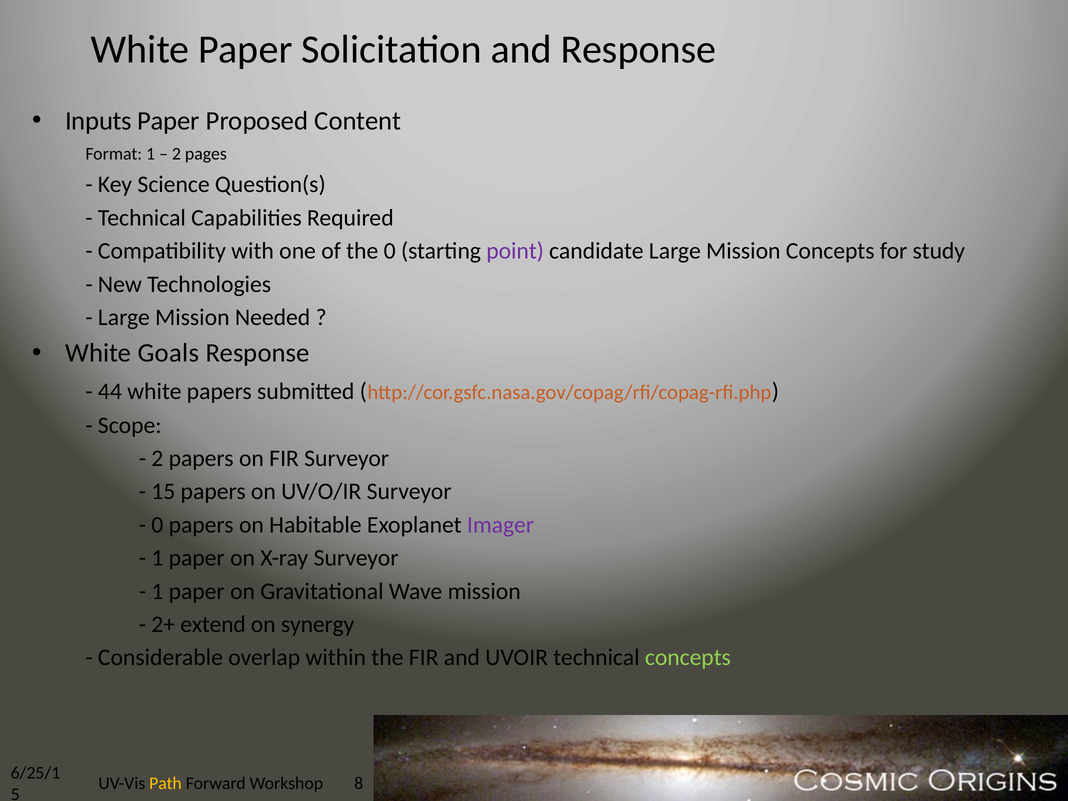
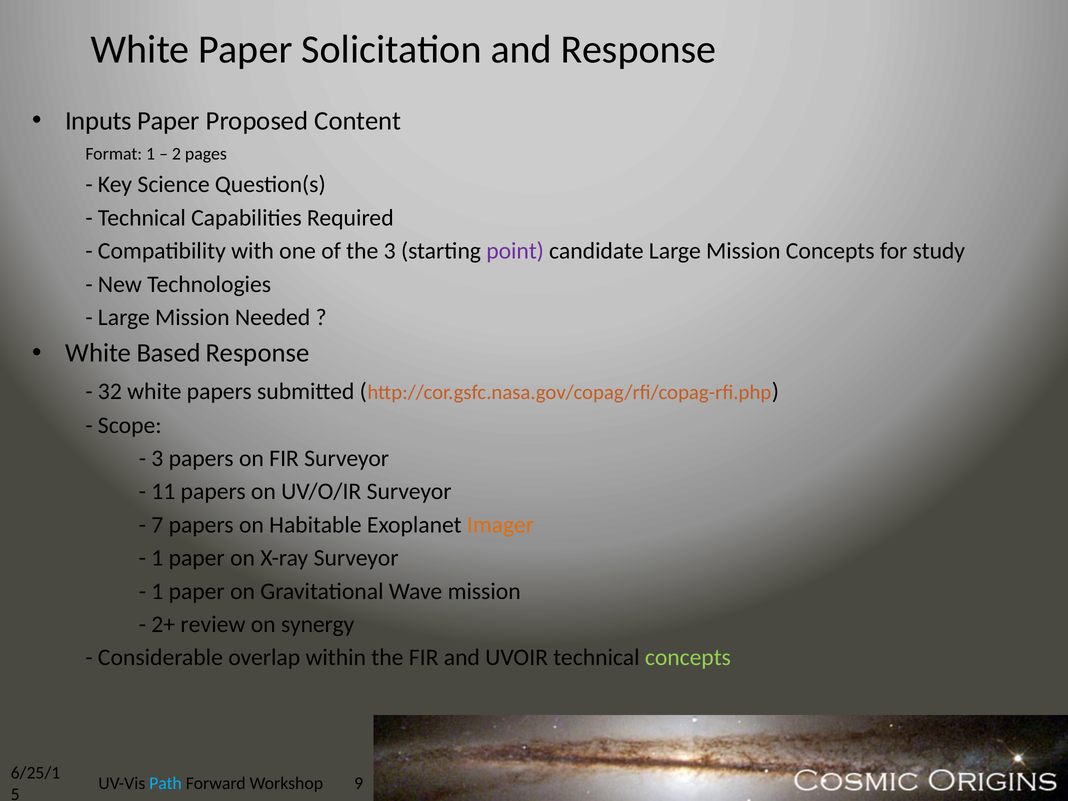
the 0: 0 -> 3 (390, 251)
Goals: Goals -> Based (169, 353)
44: 44 -> 32 (110, 392)
2: 2 -> 3 (157, 458)
15: 15 -> 11 (163, 492)
0: 0 -> 7 (157, 525)
Imager colour: purple -> orange (501, 525)
extend: extend -> review (213, 624)
Path colour: yellow -> light blue (166, 783)
8: 8 -> 9 (359, 783)
